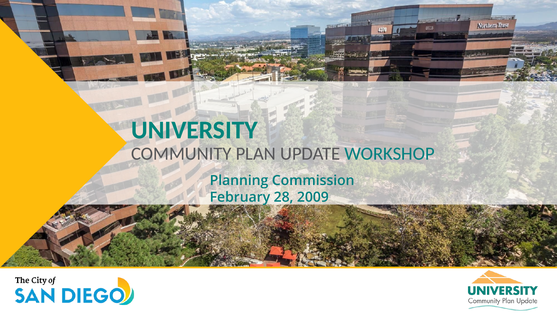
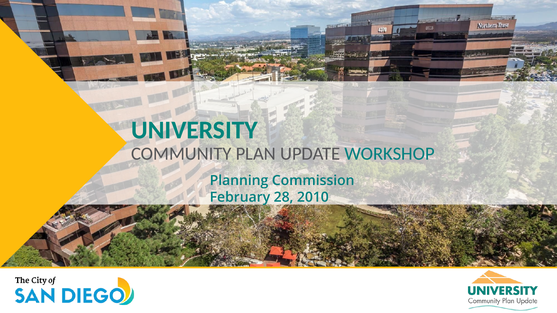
2009: 2009 -> 2010 (313, 197)
